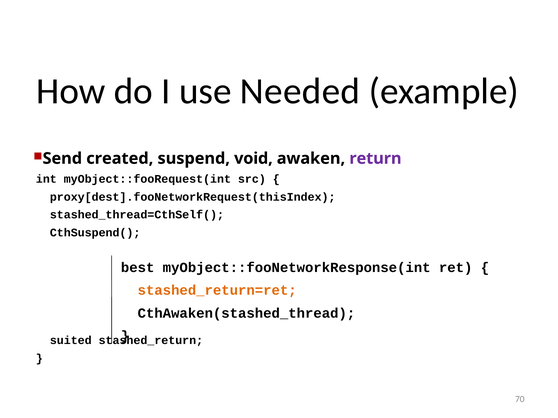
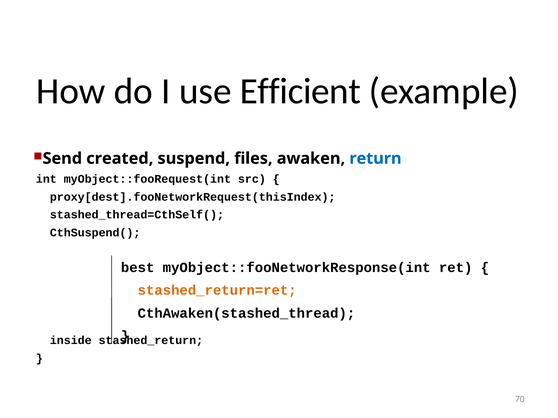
Needed: Needed -> Efficient (300, 91)
void: void -> files (253, 159)
return colour: purple -> blue (375, 159)
suited: suited -> inside (71, 341)
